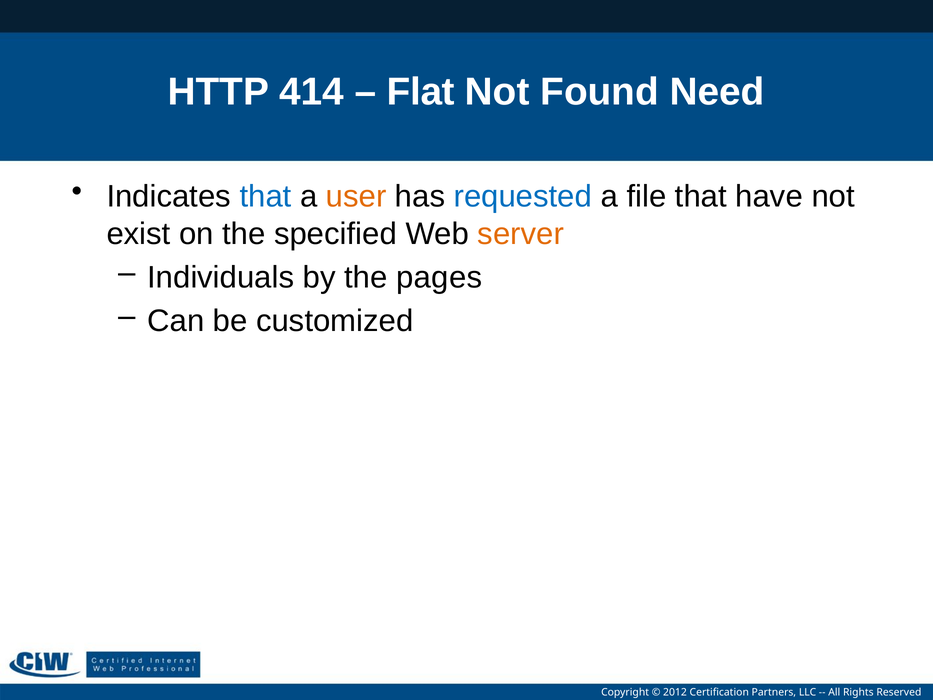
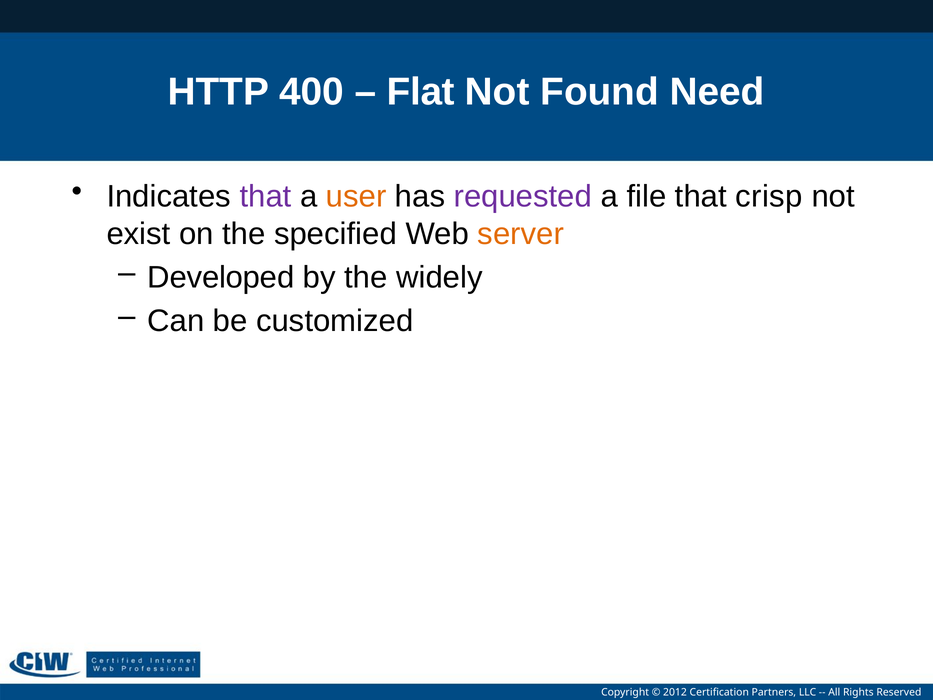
414: 414 -> 400 (312, 92)
that colour: blue -> purple (266, 197)
requested colour: blue -> purple (523, 197)
have: have -> crisp (769, 197)
Individuals: Individuals -> Developed (221, 277)
pages: pages -> widely (439, 277)
